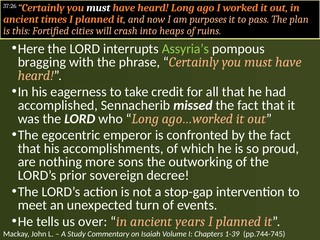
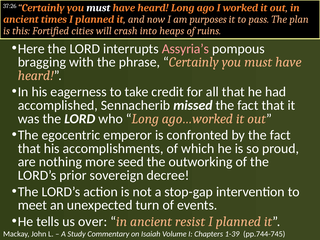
Assyria’s colour: light green -> pink (185, 49)
sons: sons -> seed (131, 162)
years: years -> resist (190, 222)
